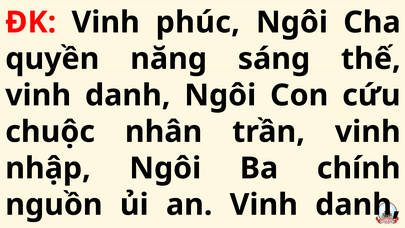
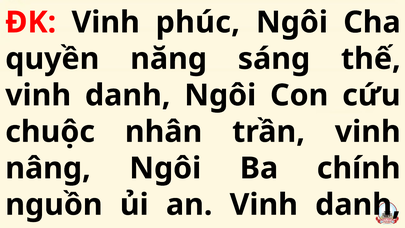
nhập: nhập -> nâng (48, 168)
